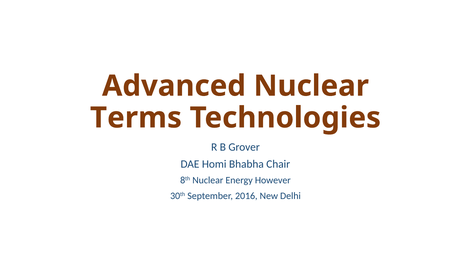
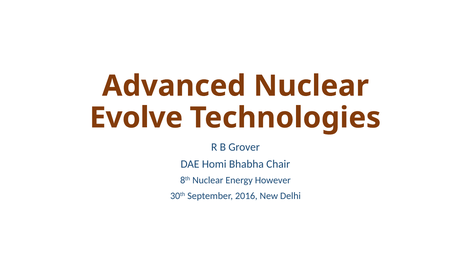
Terms: Terms -> Evolve (136, 118)
